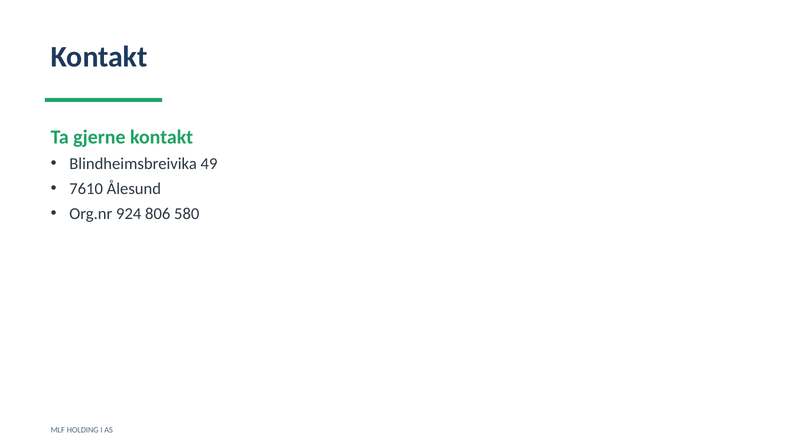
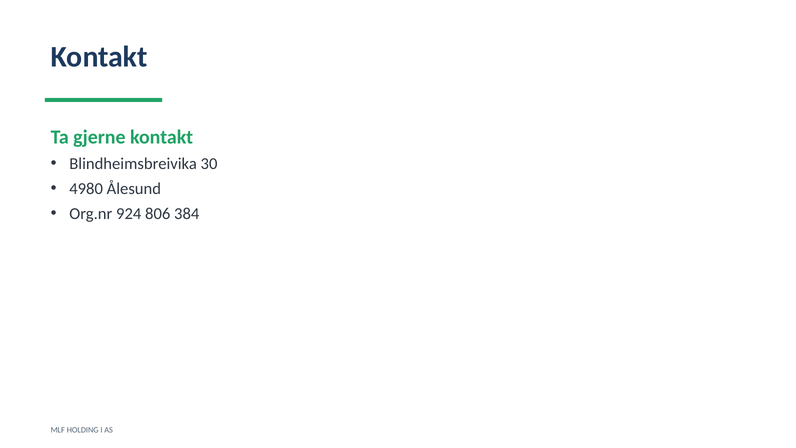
49: 49 -> 30 (209, 164)
7610: 7610 -> 4980 (86, 189)
580: 580 -> 384 (187, 213)
